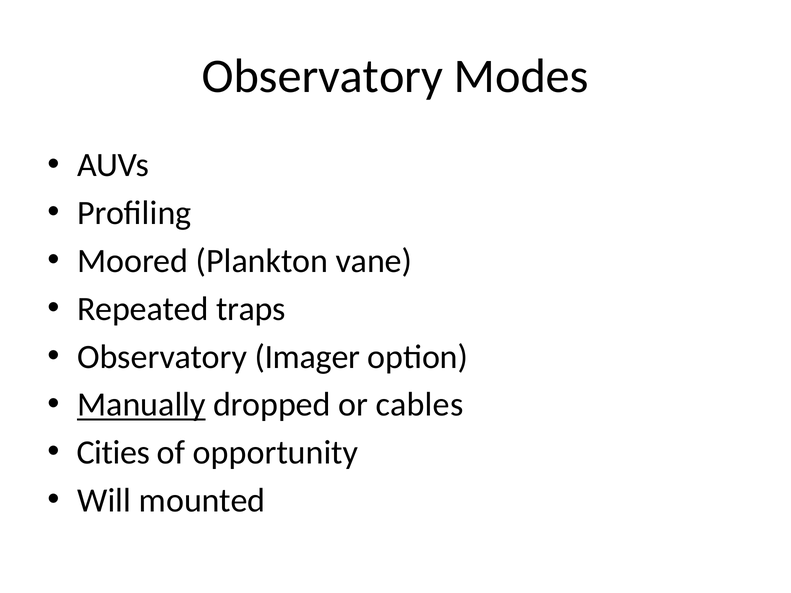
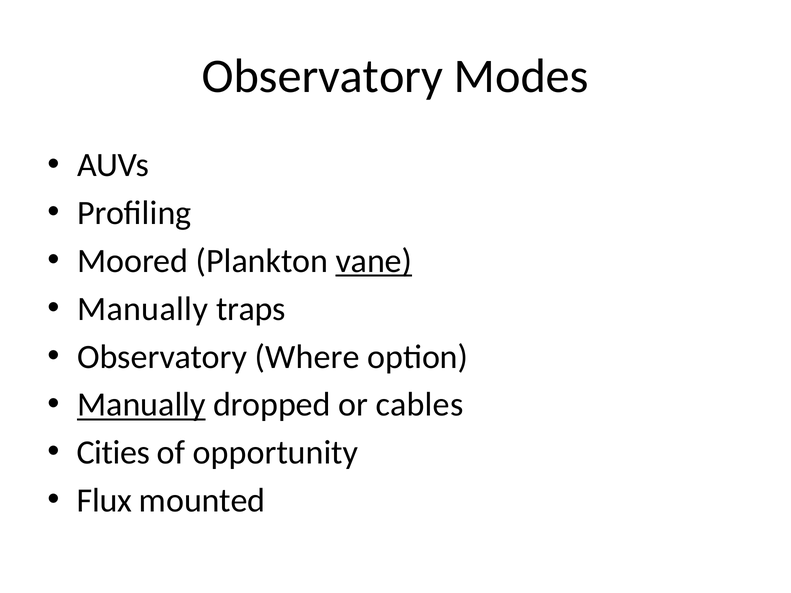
vane underline: none -> present (374, 261)
Repeated: Repeated -> Manually (143, 309)
Imager: Imager -> Where (307, 357)
Will: Will -> Flux (104, 501)
